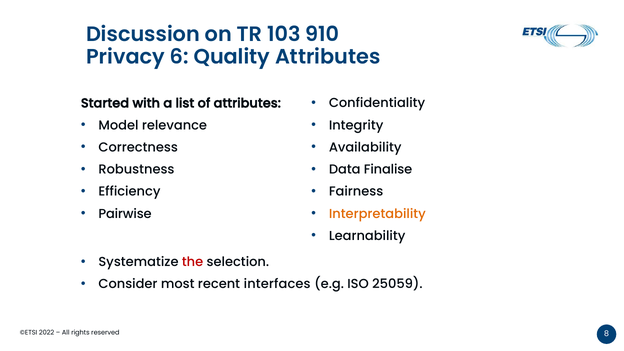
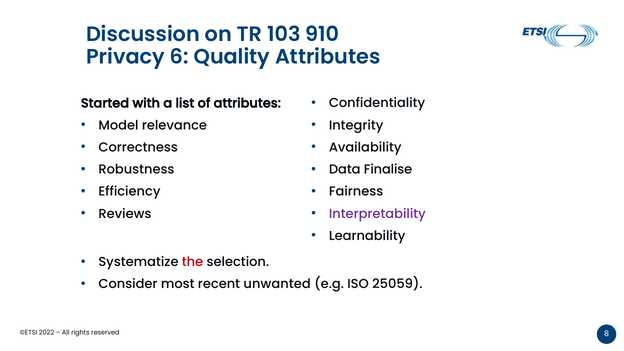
Pairwise: Pairwise -> Reviews (125, 214)
Interpretability colour: orange -> purple (377, 214)
interfaces: interfaces -> unwanted (277, 284)
